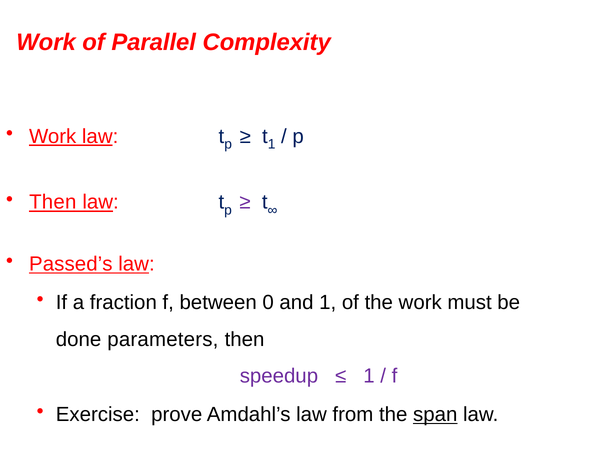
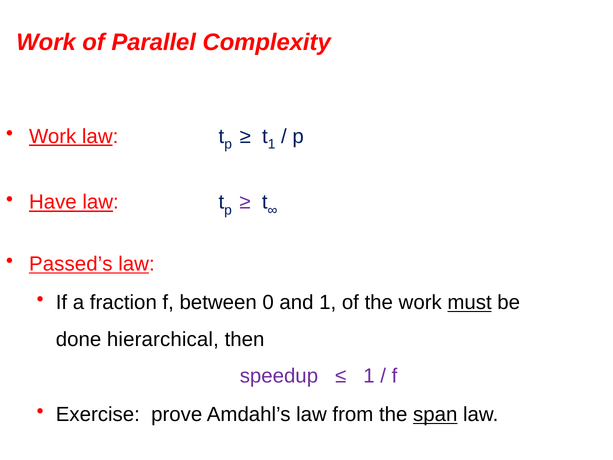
Then: Then -> Have (53, 202)
must underline: none -> present (470, 302)
parameters: parameters -> hierarchical (163, 339)
